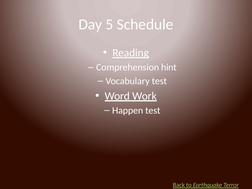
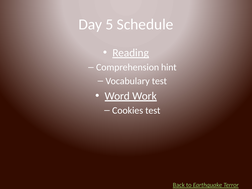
Happen: Happen -> Cookies (128, 110)
